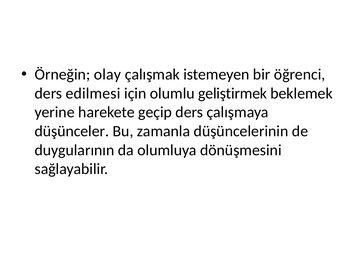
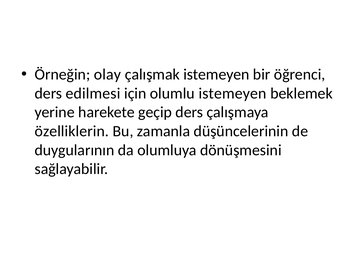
olumlu geliştirmek: geliştirmek -> istemeyen (232, 93)
düşünceler: düşünceler -> özelliklerin (72, 131)
